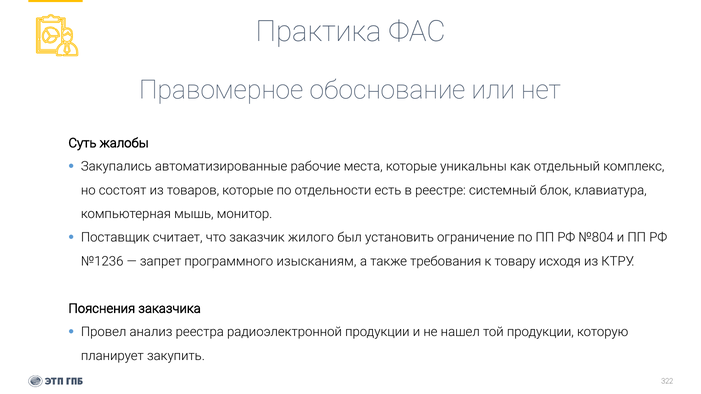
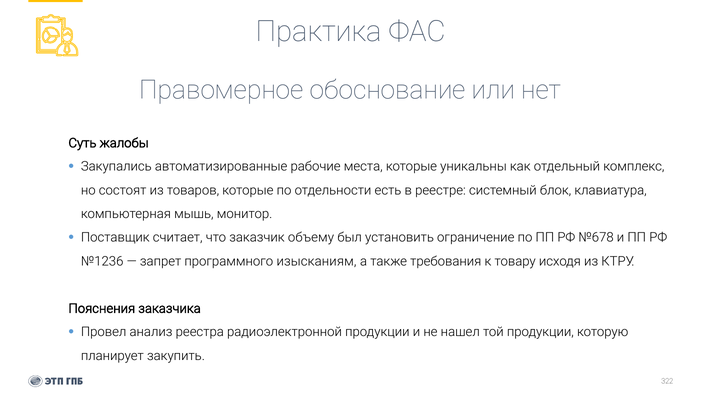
жилого: жилого -> объему (311, 238)
№804: №804 -> №678 (596, 238)
